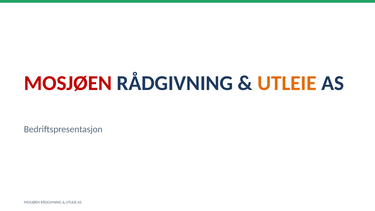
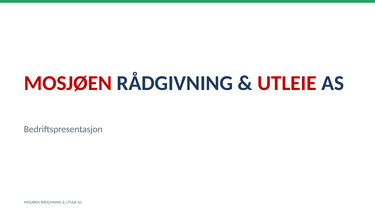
UTLEIE colour: orange -> red (287, 83)
